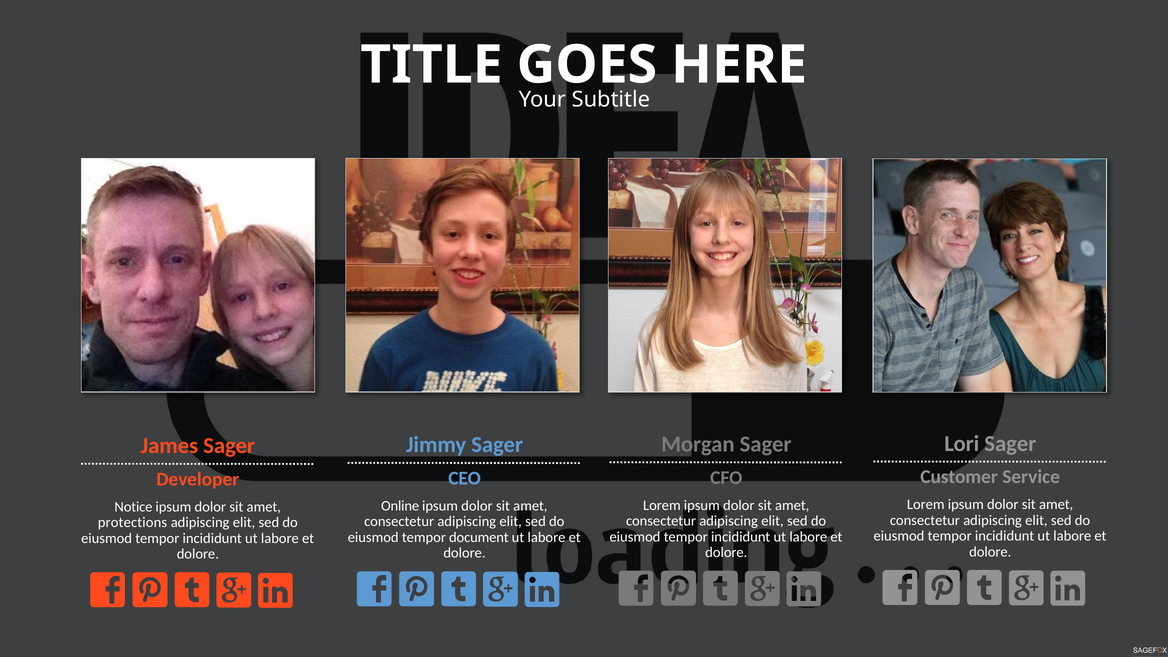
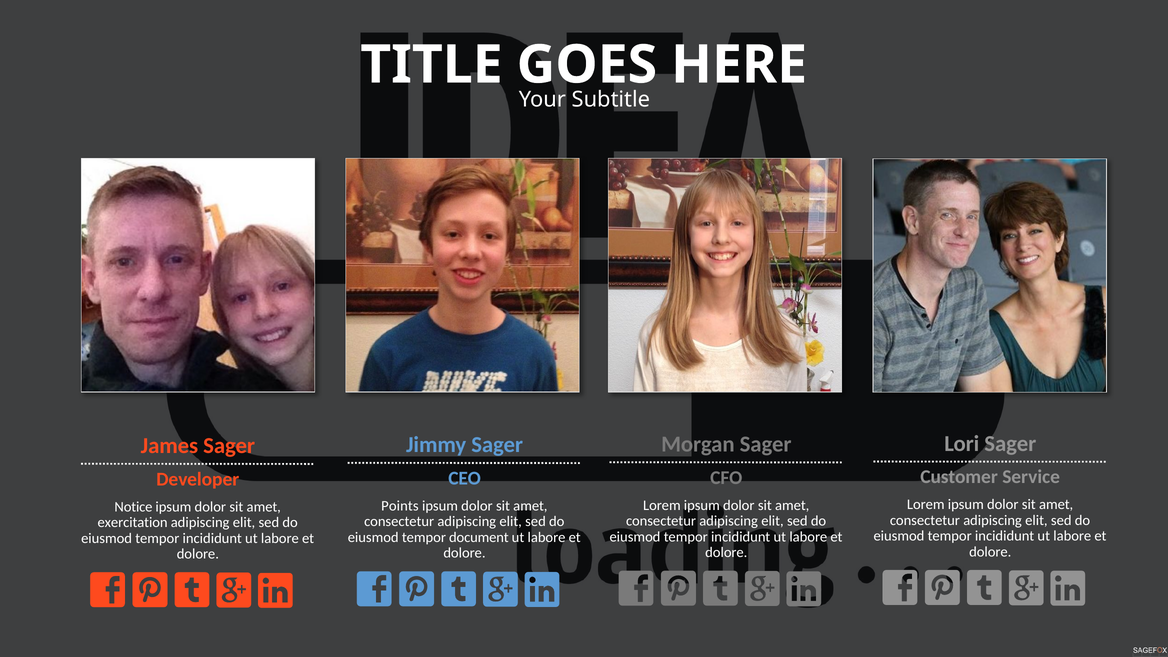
Online: Online -> Points (400, 506)
protections: protections -> exercitation (133, 523)
